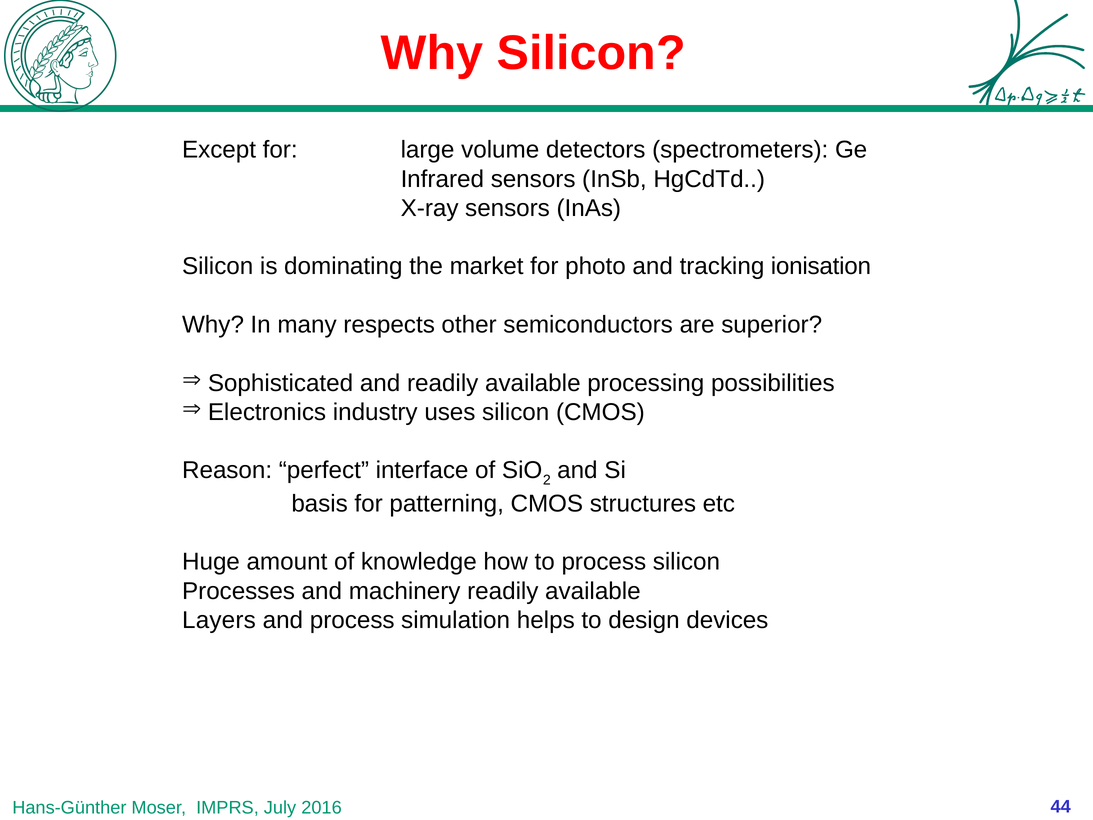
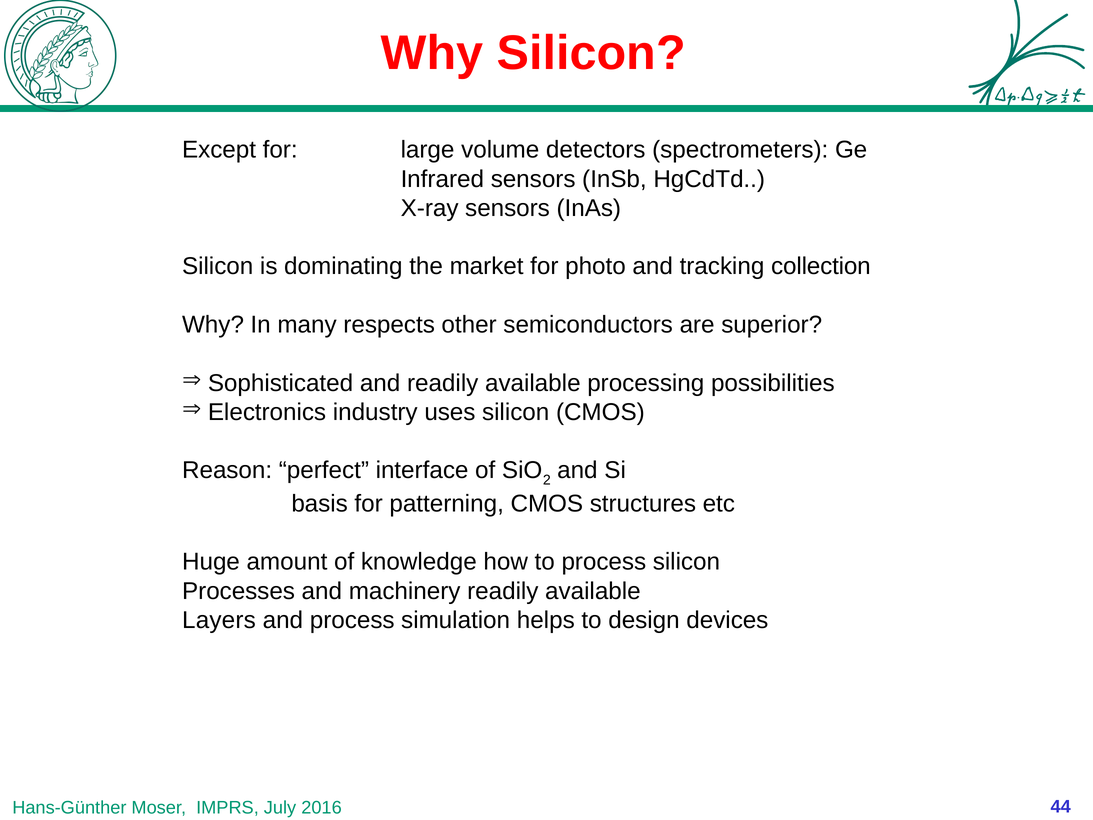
ionisation: ionisation -> collection (821, 266)
